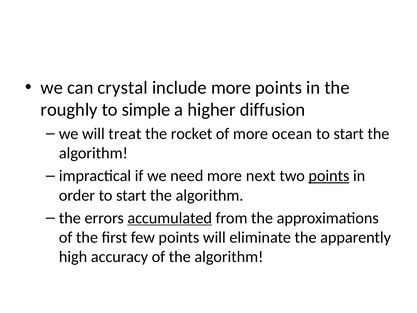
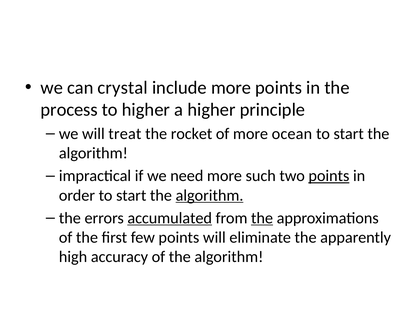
roughly: roughly -> process (69, 110)
to simple: simple -> higher (146, 110)
diffusion: diffusion -> principle (272, 110)
next: next -> such (261, 176)
algorithm underline: none -> present (210, 195)
the underline: none -> present (262, 218)
